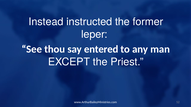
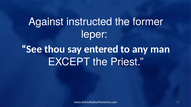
Instead: Instead -> Against (46, 22)
